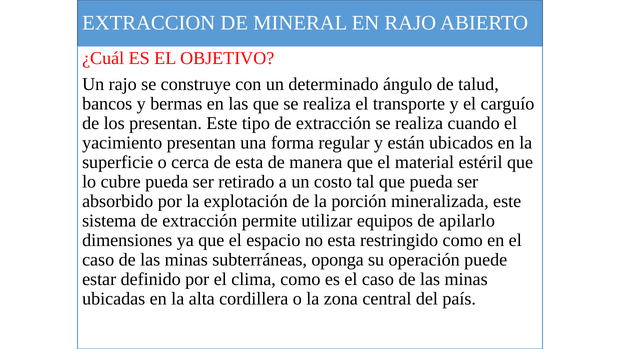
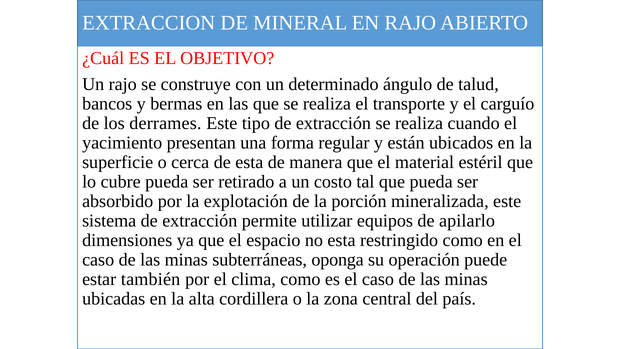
los presentan: presentan -> derrames (165, 123)
definido: definido -> también (151, 279)
